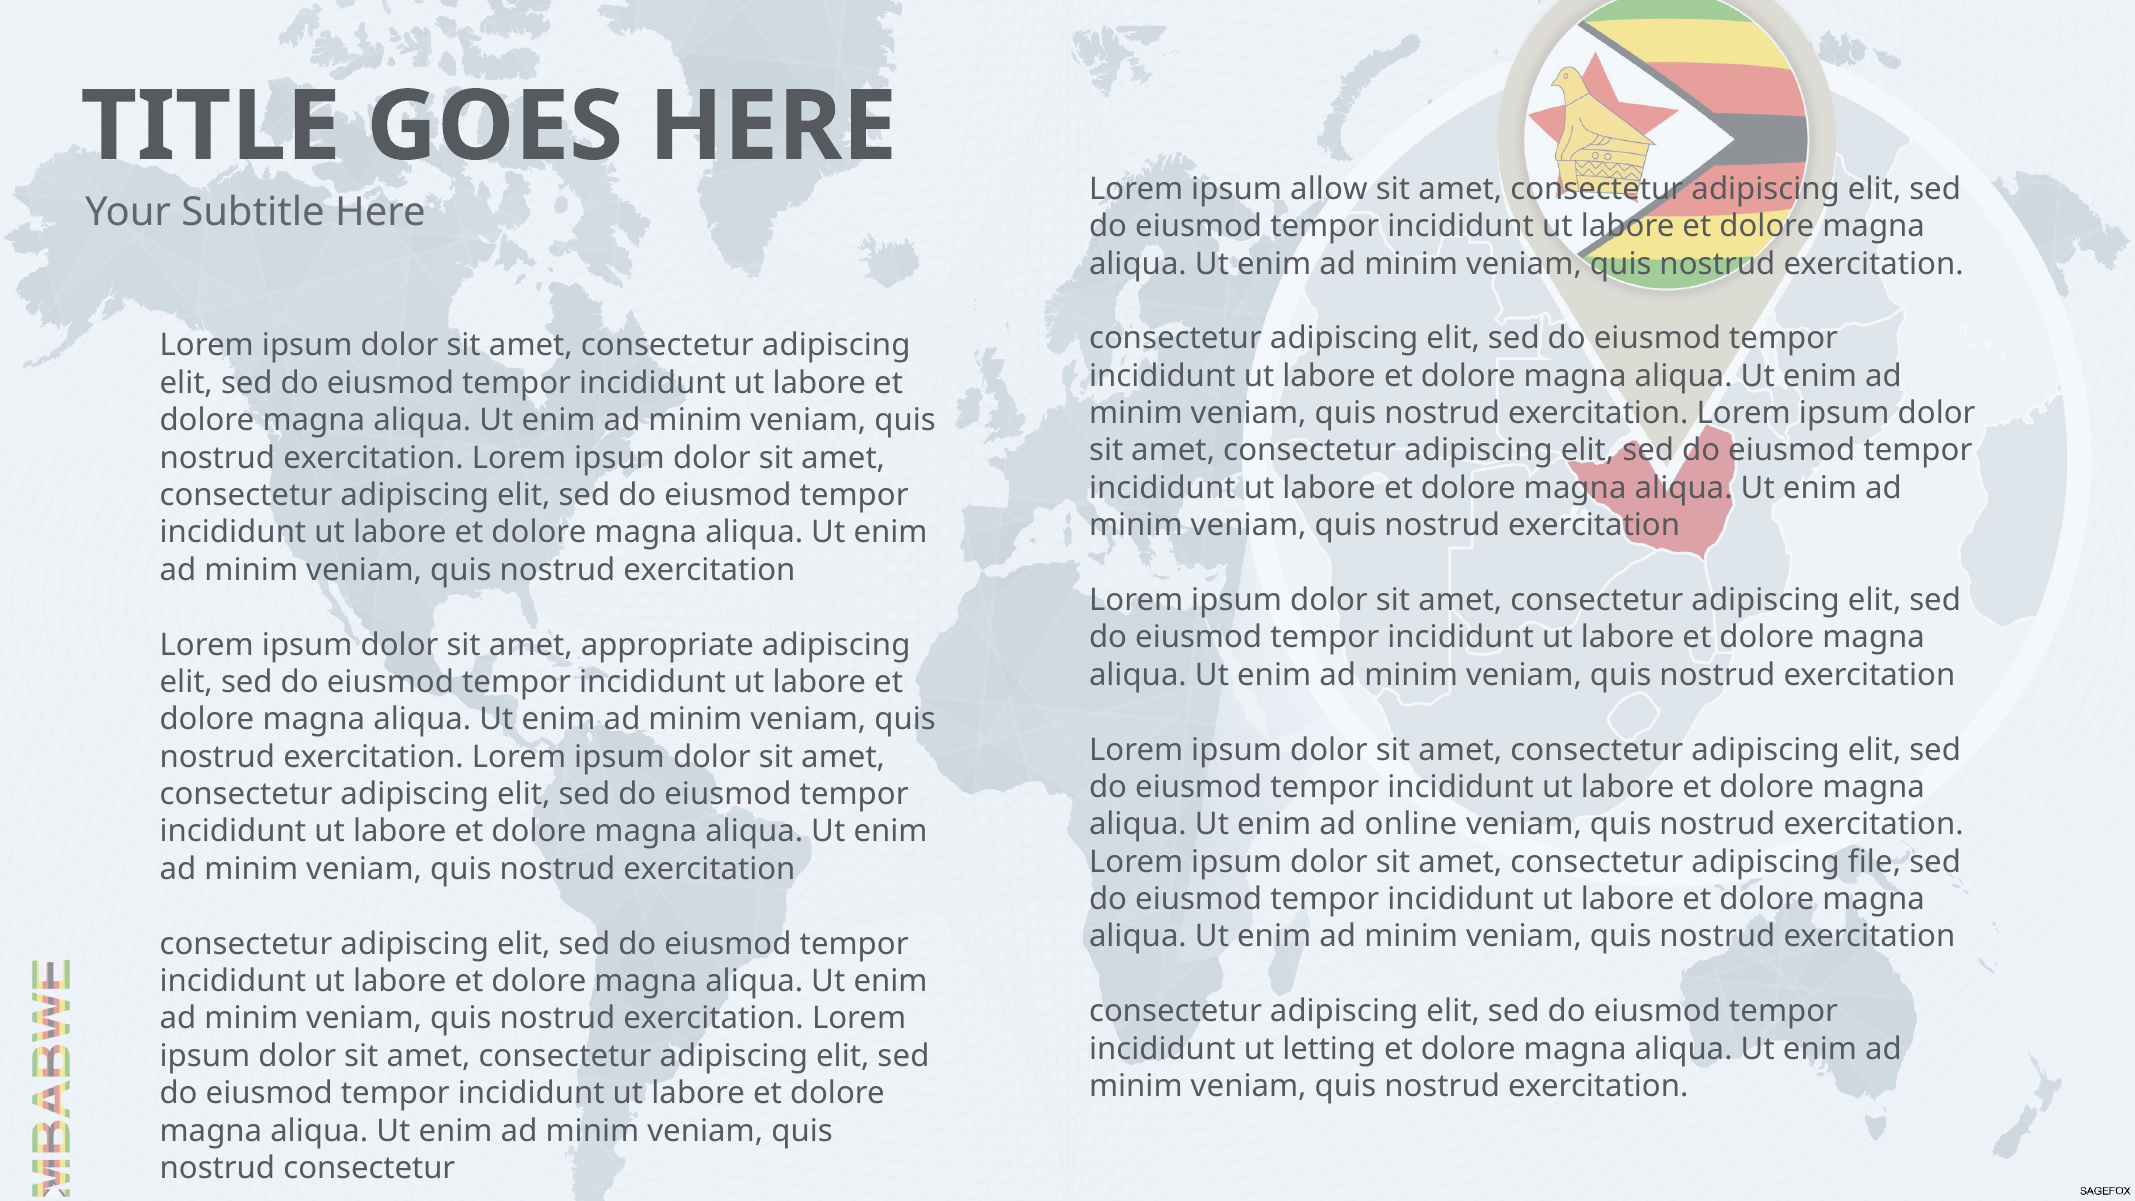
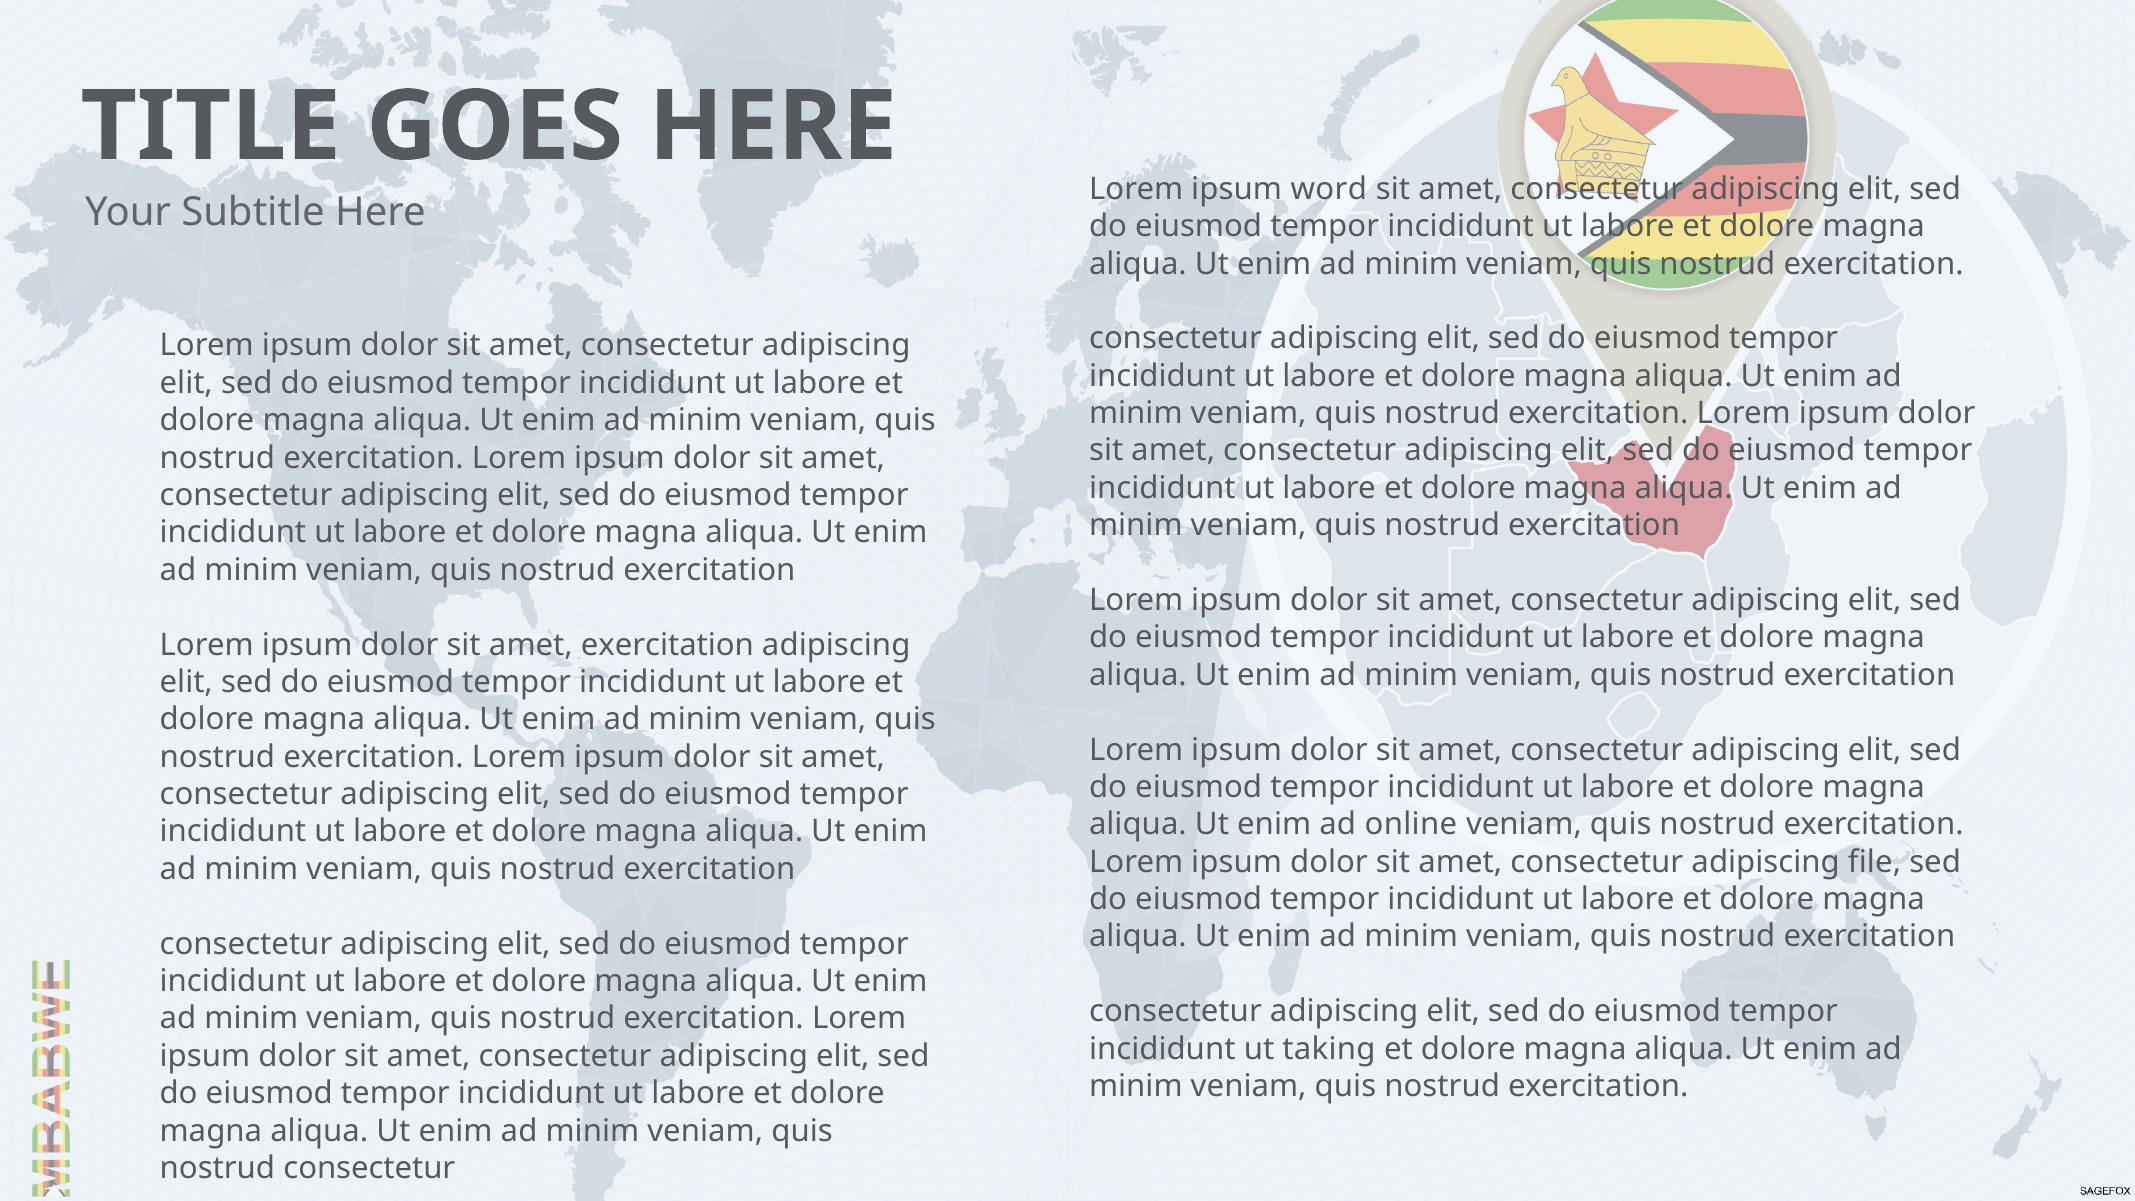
allow: allow -> word (1329, 189)
amet appropriate: appropriate -> exercitation (667, 645)
letting: letting -> taking (1329, 1049)
